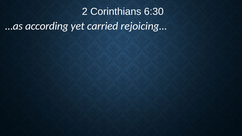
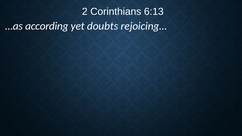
6:30: 6:30 -> 6:13 (154, 12)
carried: carried -> doubts (103, 26)
